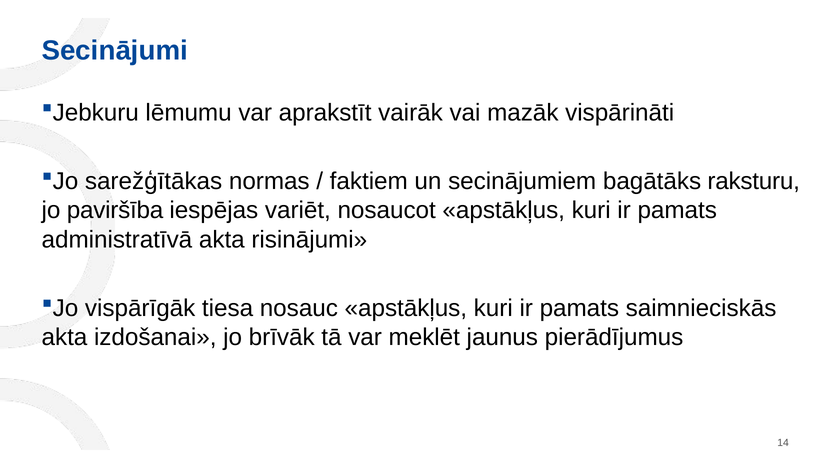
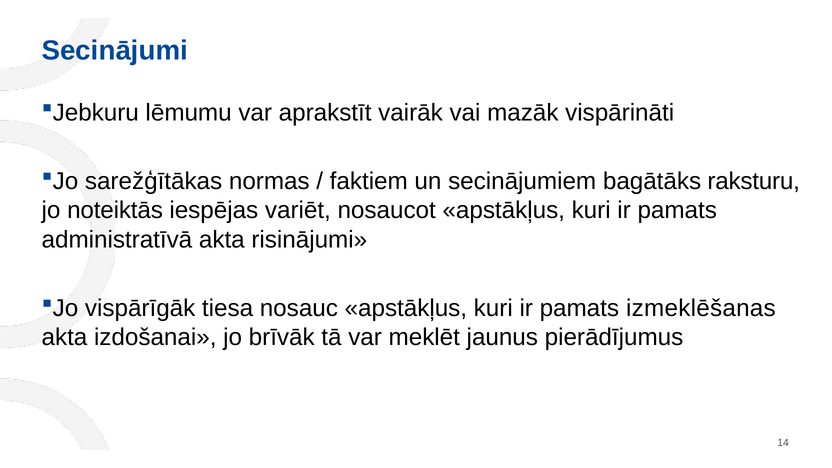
paviršība: paviršība -> noteiktās (115, 210)
saimnieciskās: saimnieciskās -> izmeklēšanas (701, 308)
